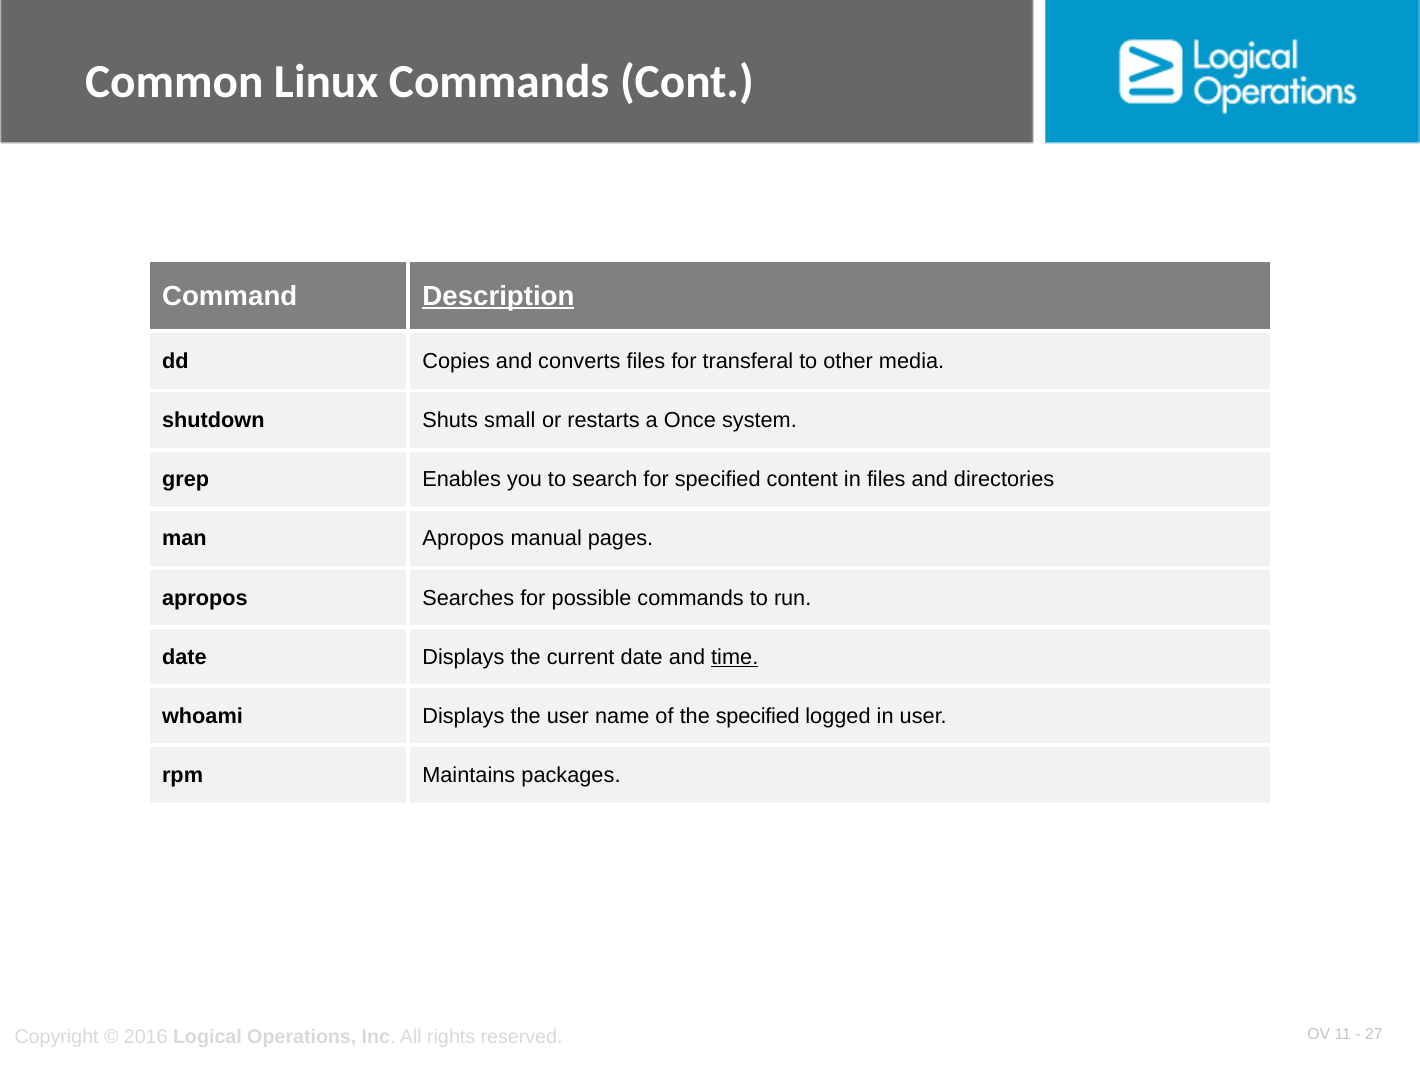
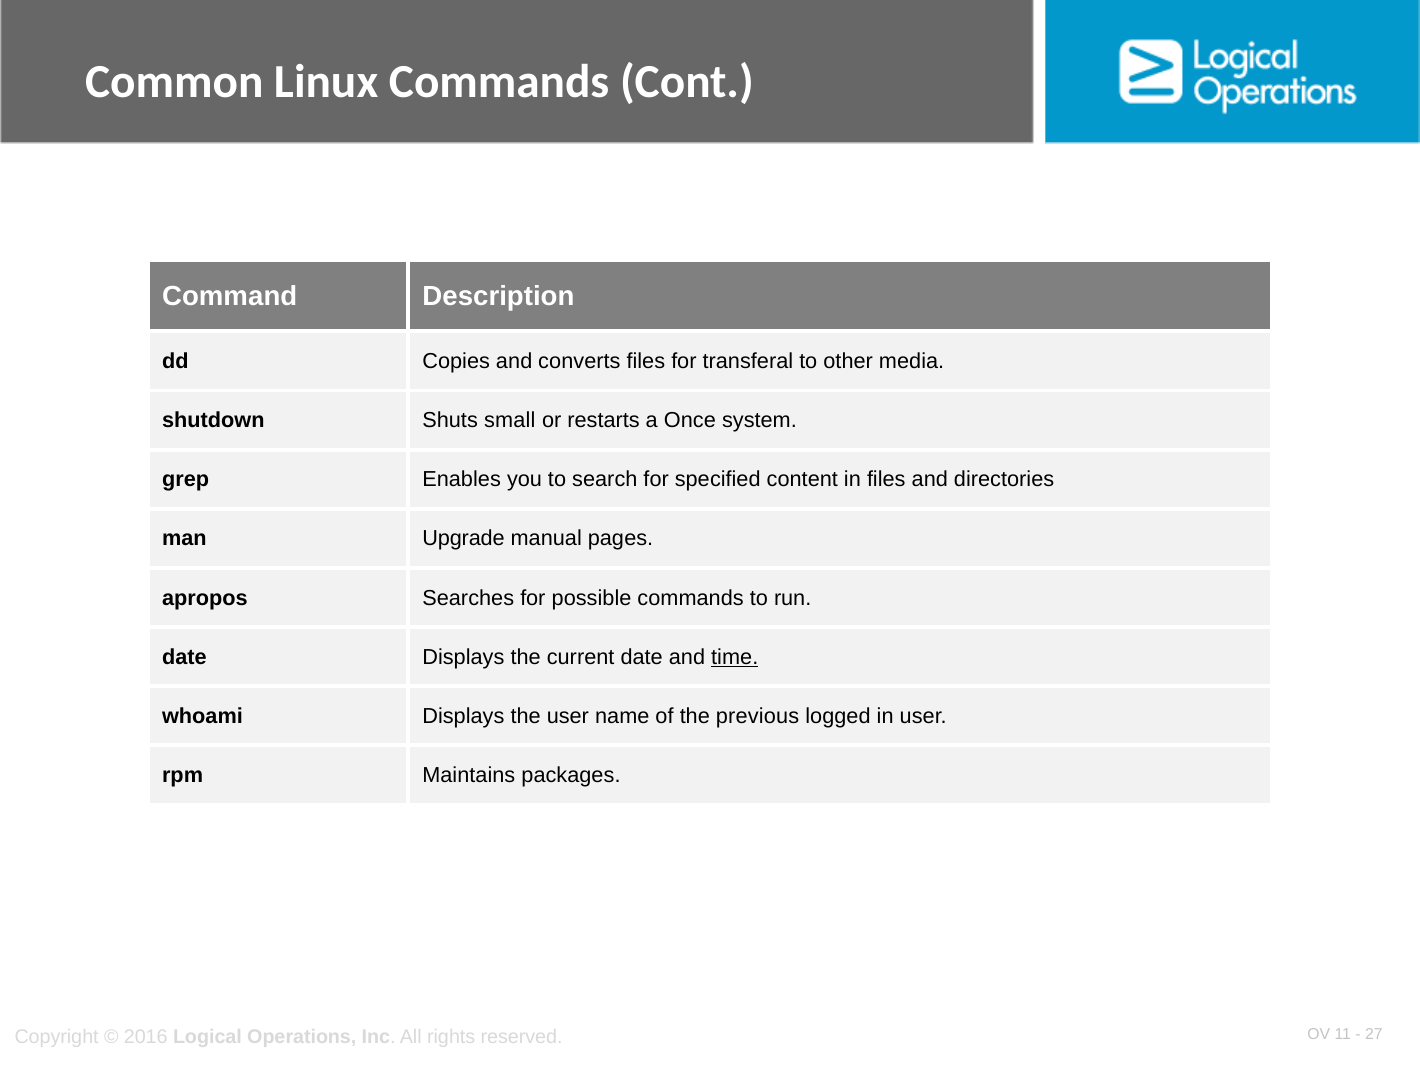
Description underline: present -> none (498, 296)
man Apropos: Apropos -> Upgrade (464, 539)
the specified: specified -> previous (758, 716)
